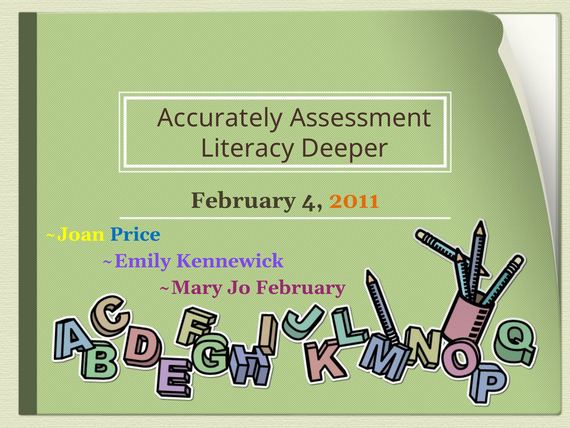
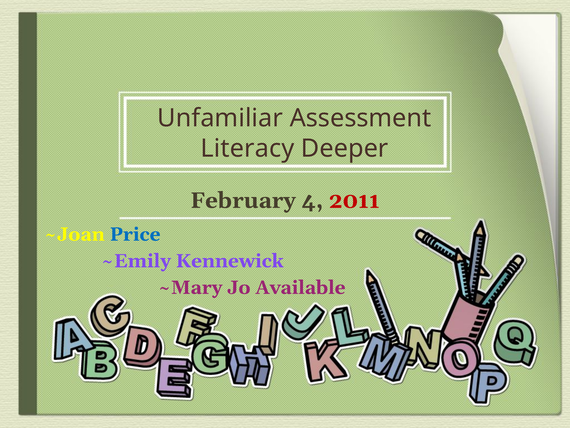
Accurately: Accurately -> Unfamiliar (220, 118)
2011 colour: orange -> red (354, 200)
Jo February: February -> Available (300, 287)
